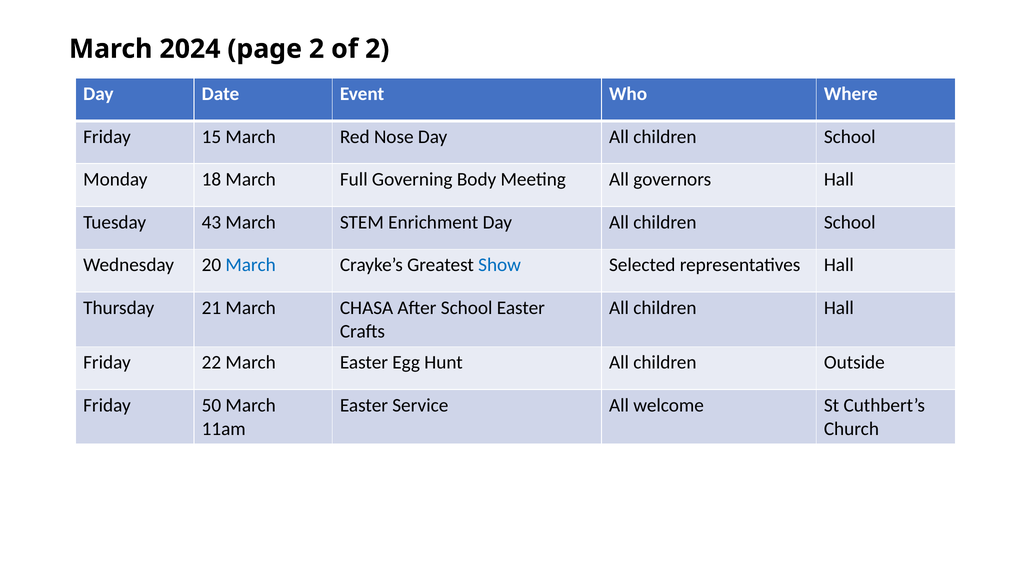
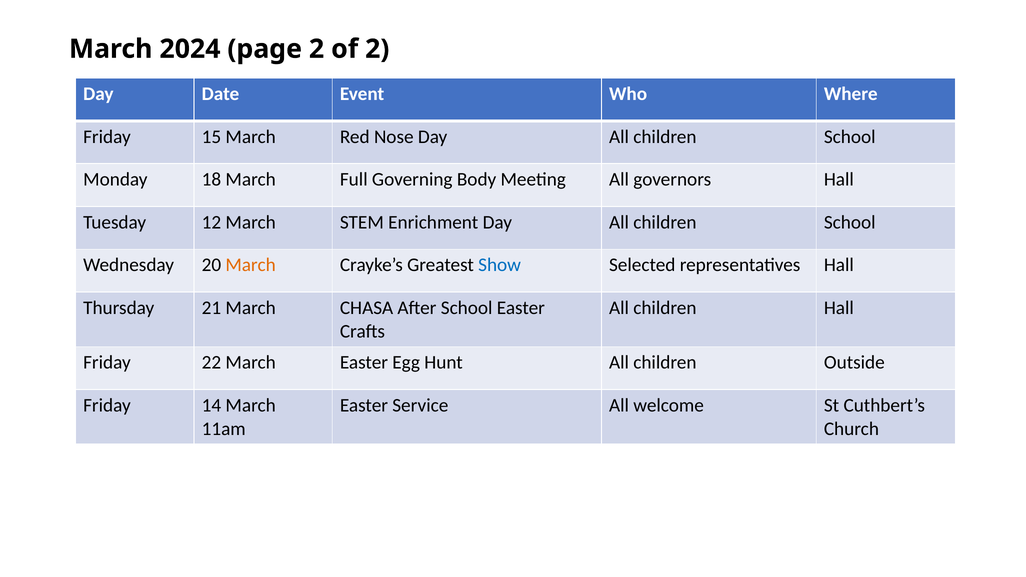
43: 43 -> 12 (211, 222)
March colour: blue -> orange (251, 265)
50: 50 -> 14 (211, 405)
